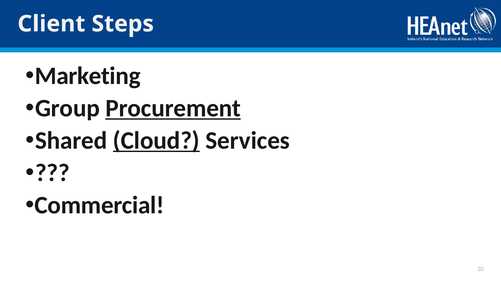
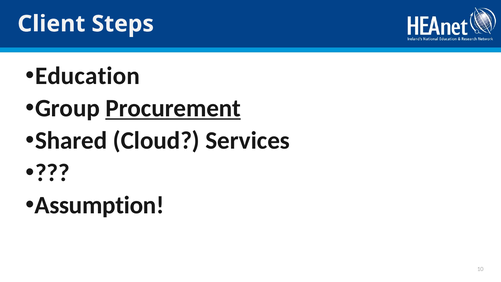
Marketing: Marketing -> Education (87, 76)
Cloud underline: present -> none (156, 140)
Commercial: Commercial -> Assumption (99, 205)
